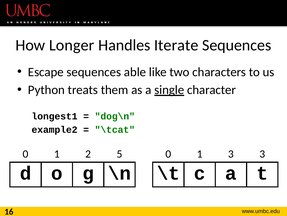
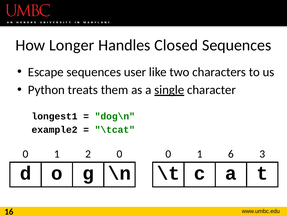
Iterate: Iterate -> Closed (176, 45)
able: able -> user (135, 72)
2 5: 5 -> 0 (119, 153)
1 3: 3 -> 6 (231, 153)
